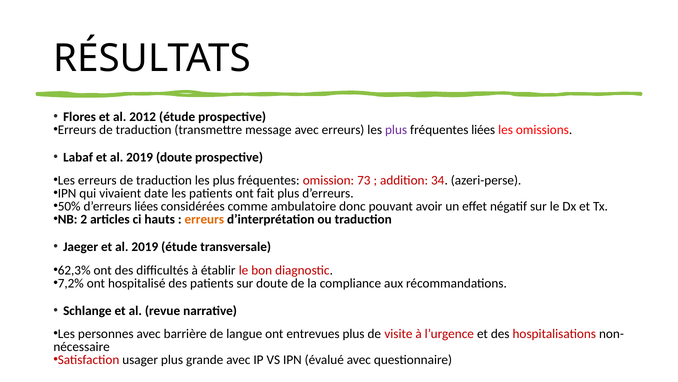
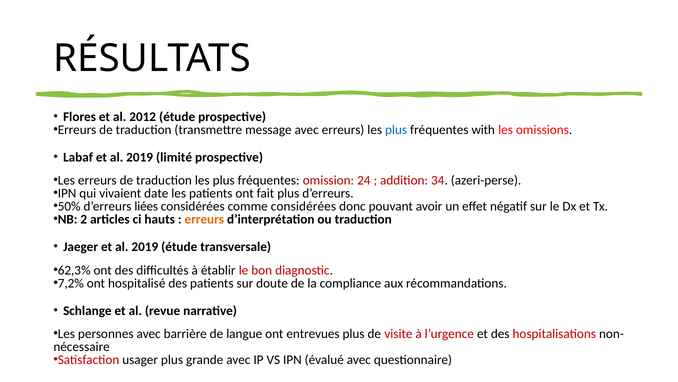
plus colour: purple -> blue (396, 130)
fréquentes liées: liées -> with (483, 130)
2019 doute: doute -> limité (174, 157)
73: 73 -> 24 (364, 180)
comme ambulatoire: ambulatoire -> considérées (303, 206)
